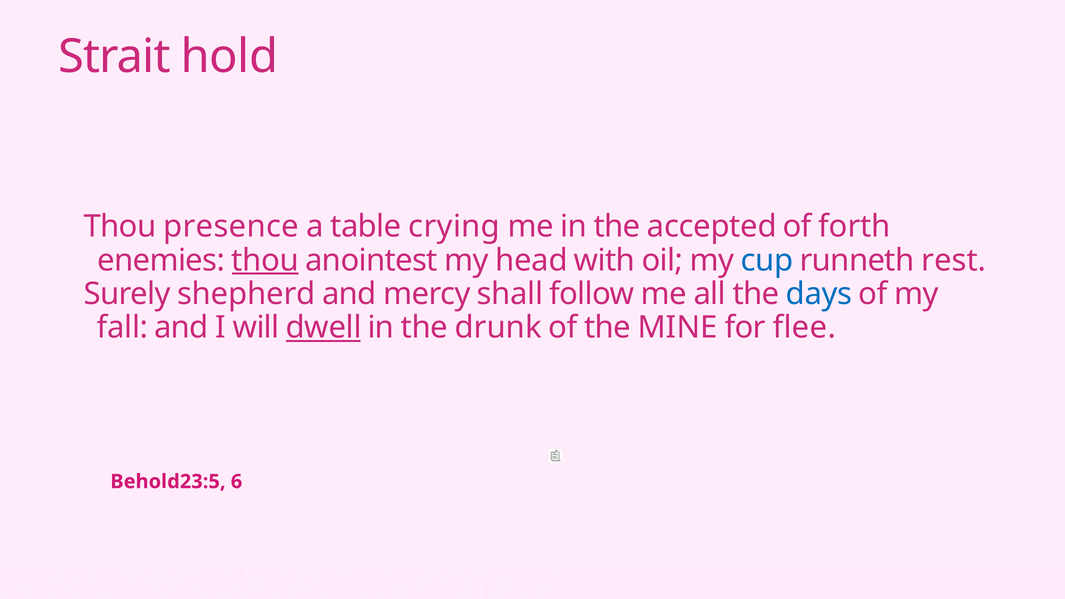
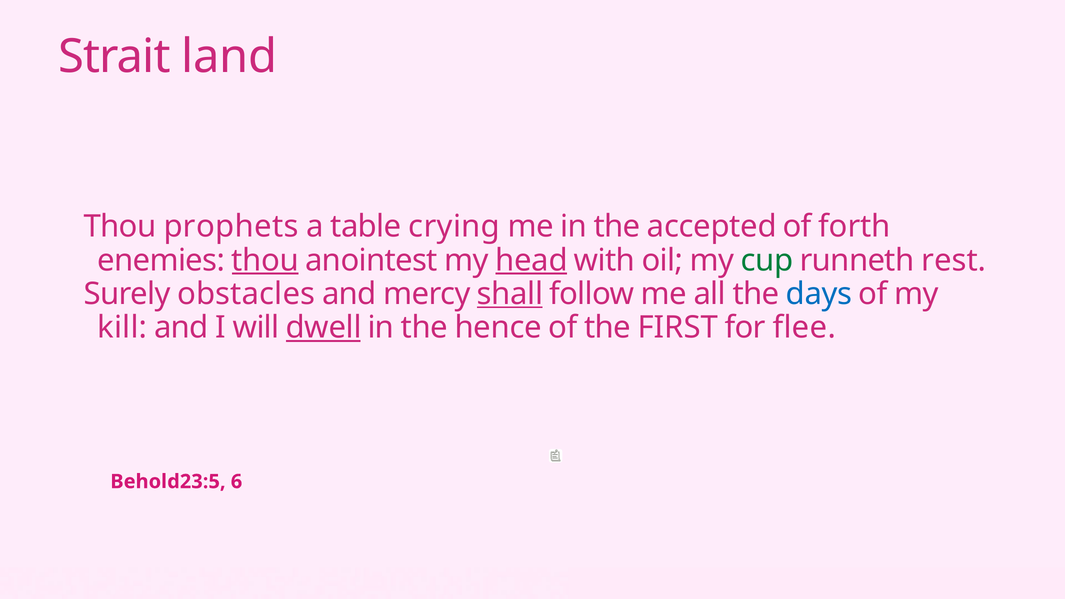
hold: hold -> land (229, 57)
presence: presence -> prophets (231, 227)
head underline: none -> present (532, 260)
cup colour: blue -> green (767, 260)
shepherd: shepherd -> obstacles (246, 294)
shall underline: none -> present (510, 294)
fall: fall -> kill (122, 328)
drunk: drunk -> hence (498, 328)
MINE: MINE -> FIRST (678, 328)
